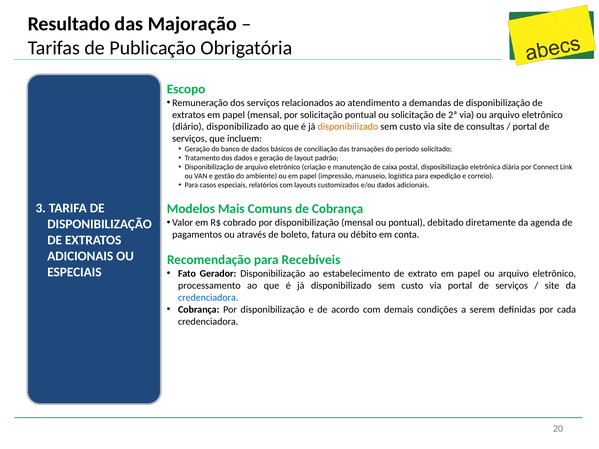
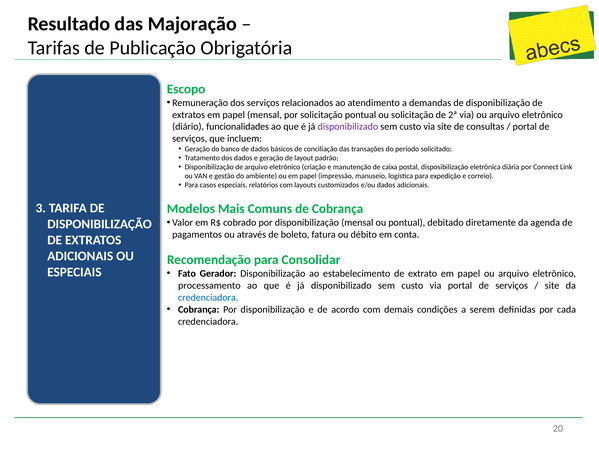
diário disponibilizado: disponibilizado -> funcionalidades (238, 127)
disponibilizado colour: orange -> purple (348, 127)
Recebíveis: Recebíveis -> Consolidar (311, 260)
